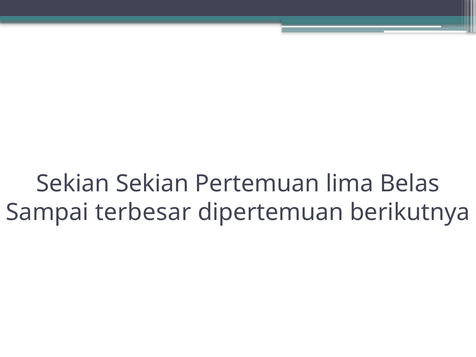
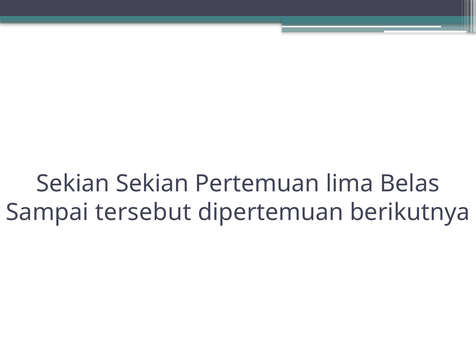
terbesar: terbesar -> tersebut (143, 212)
